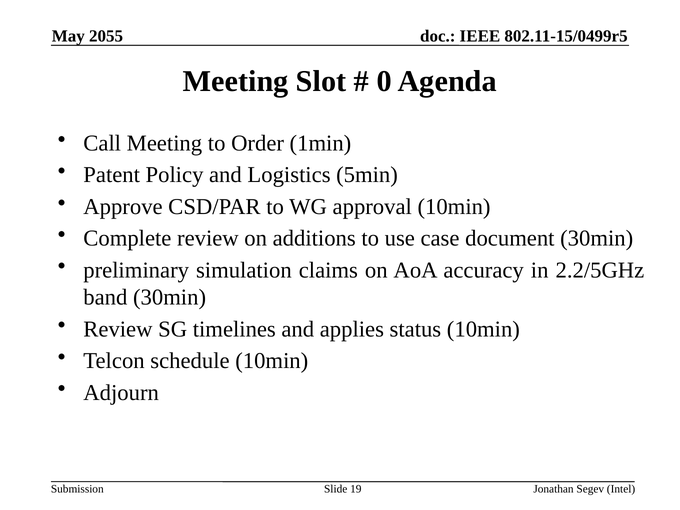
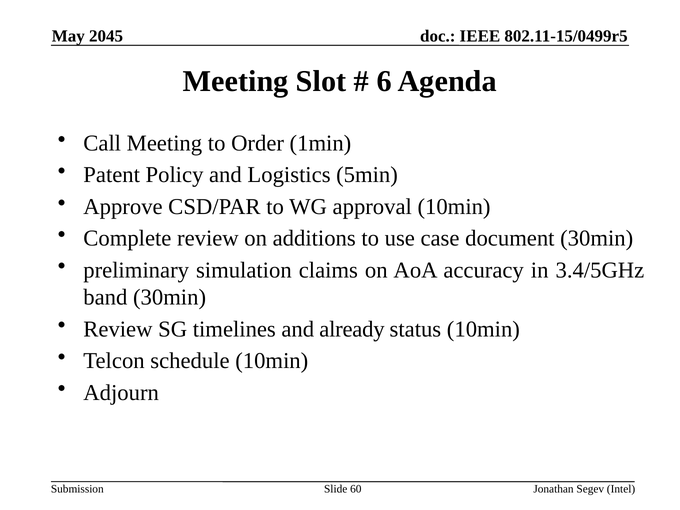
2055: 2055 -> 2045 (106, 36)
0: 0 -> 6 (384, 81)
2.2/5GHz: 2.2/5GHz -> 3.4/5GHz (600, 270)
applies: applies -> already (352, 329)
19: 19 -> 60 (356, 489)
